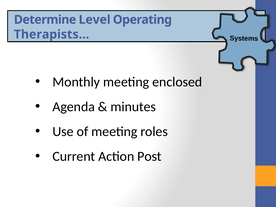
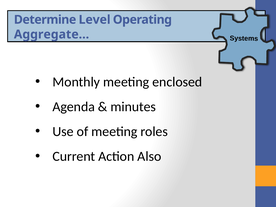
Therapists…: Therapists… -> Aggregate… (52, 34)
Post: Post -> Also (149, 156)
